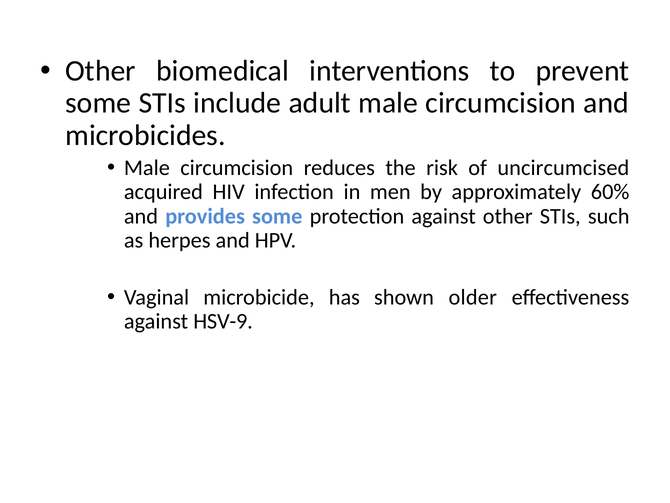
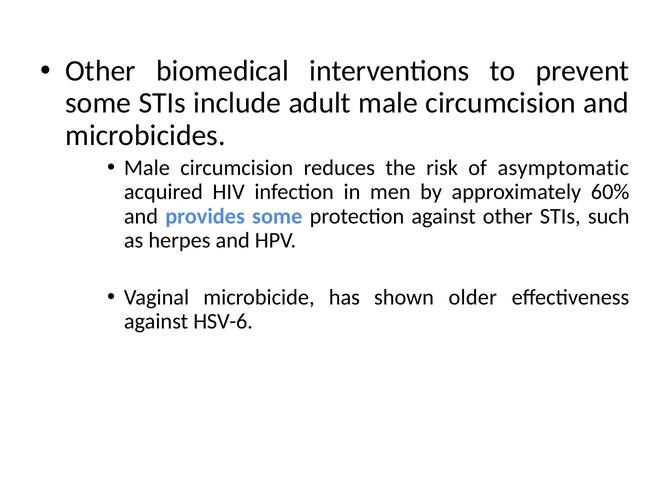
uncircumcised: uncircumcised -> asymptomatic (563, 168)
HSV-9: HSV-9 -> HSV-6 (223, 321)
